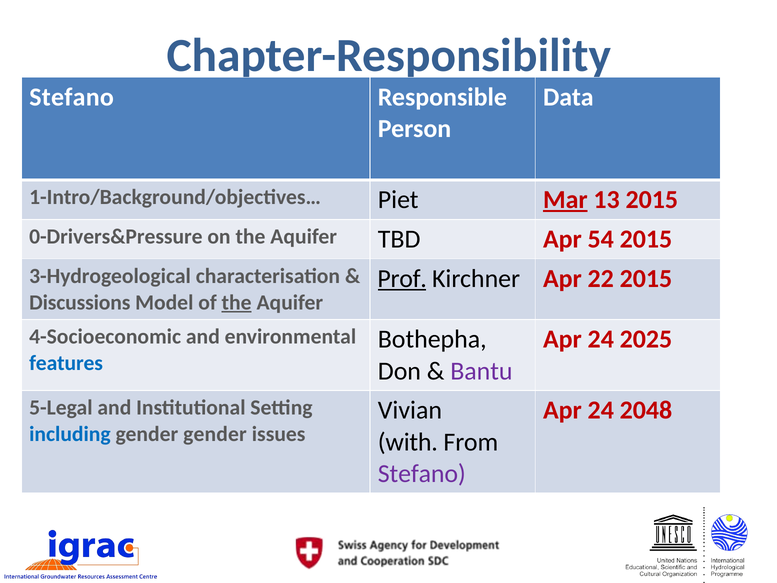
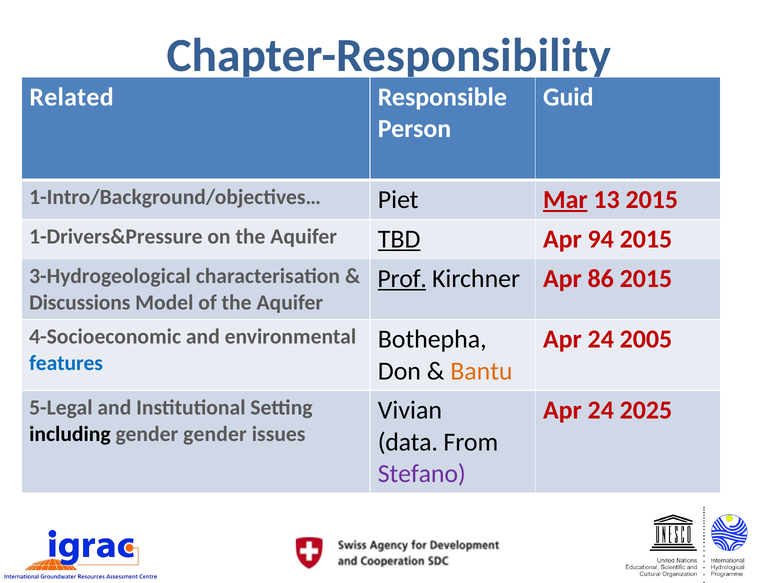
Stefano: Stefano -> Related (72, 97)
Data: Data -> Guid (568, 97)
0-Drivers&Pressure: 0-Drivers&Pressure -> 1-Drivers&Pressure (116, 237)
TBD underline: none -> present (399, 239)
54: 54 -> 94 (601, 239)
22: 22 -> 86 (601, 279)
the underline: present -> none (237, 302)
2025: 2025 -> 2005 (646, 339)
Bantu colour: purple -> orange (481, 371)
2048: 2048 -> 2025 (646, 410)
including colour: blue -> black (70, 434)
with: with -> data (408, 442)
